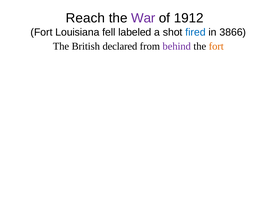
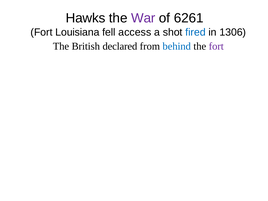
Reach: Reach -> Hawks (85, 18)
1912: 1912 -> 6261 (189, 18)
labeled: labeled -> access (135, 32)
3866: 3866 -> 1306 (233, 32)
behind colour: purple -> blue (177, 46)
fort colour: orange -> purple (216, 46)
